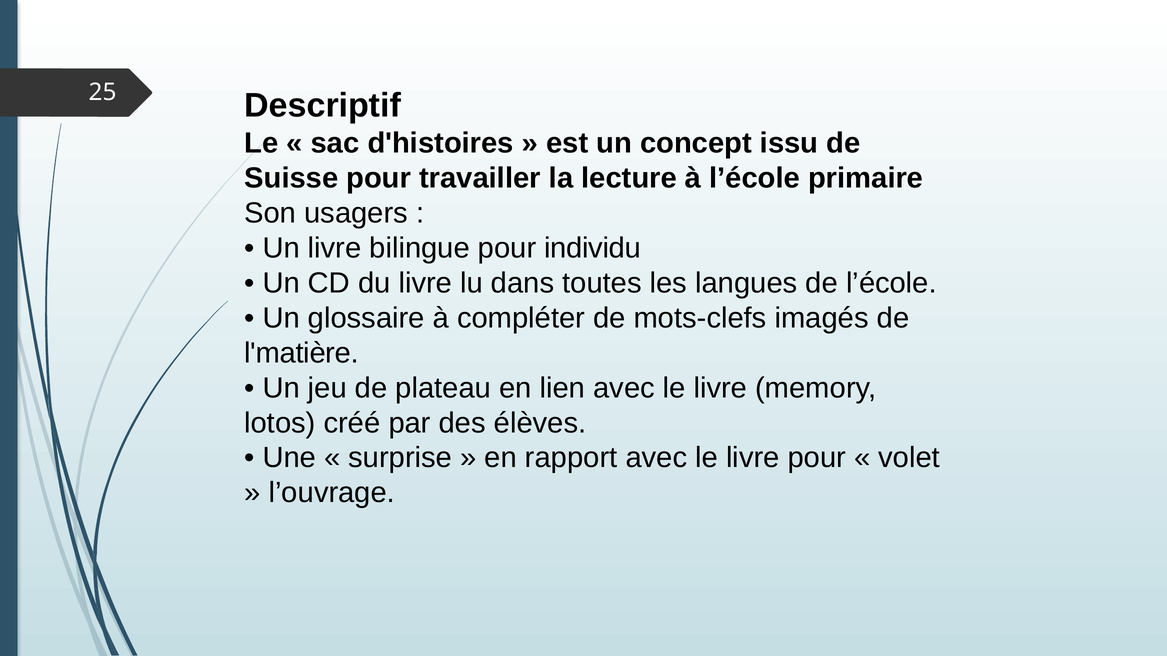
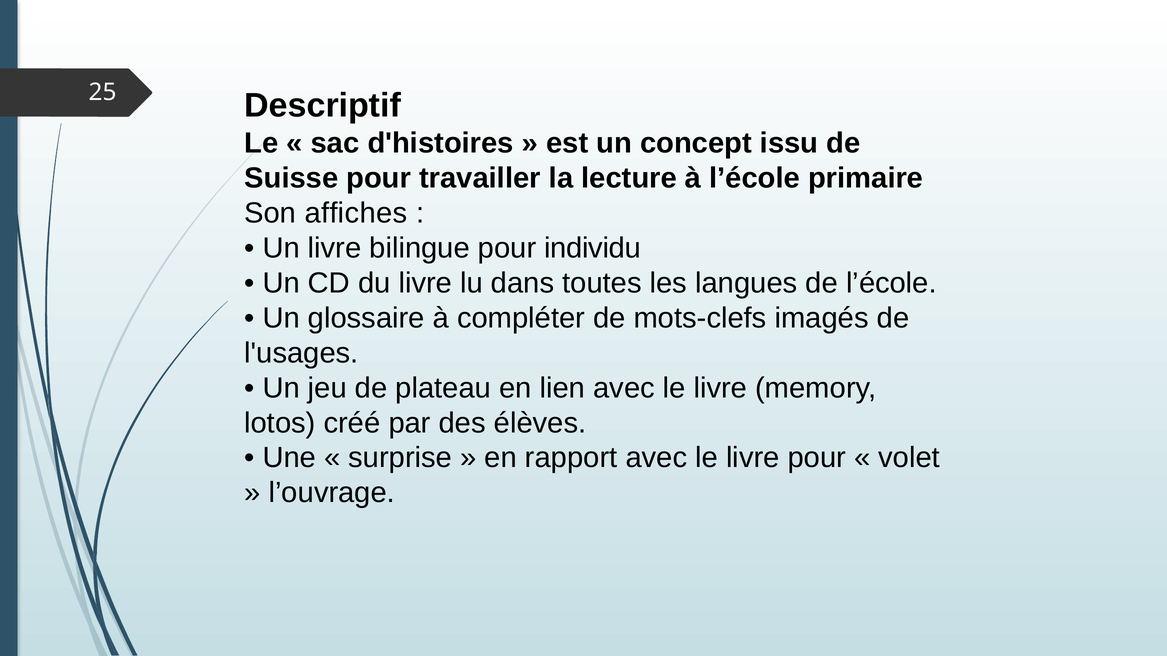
usagers: usagers -> affiches (356, 213)
l'matière: l'matière -> l'usages (301, 353)
